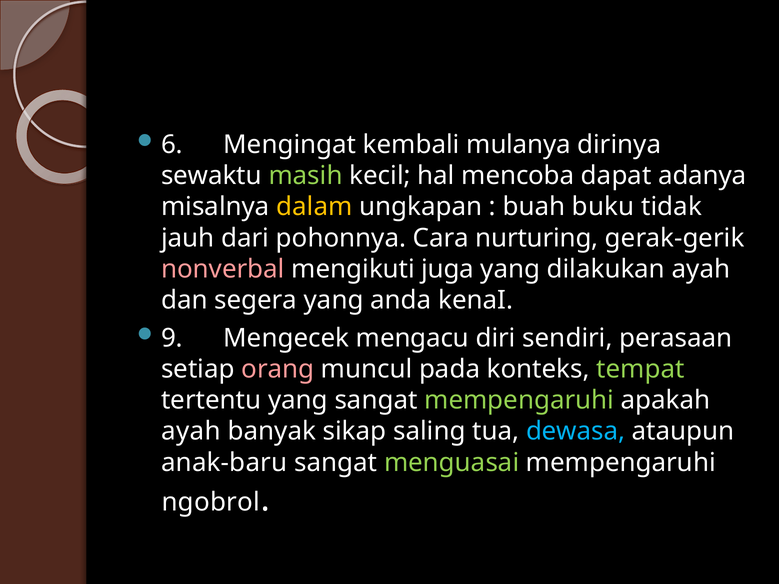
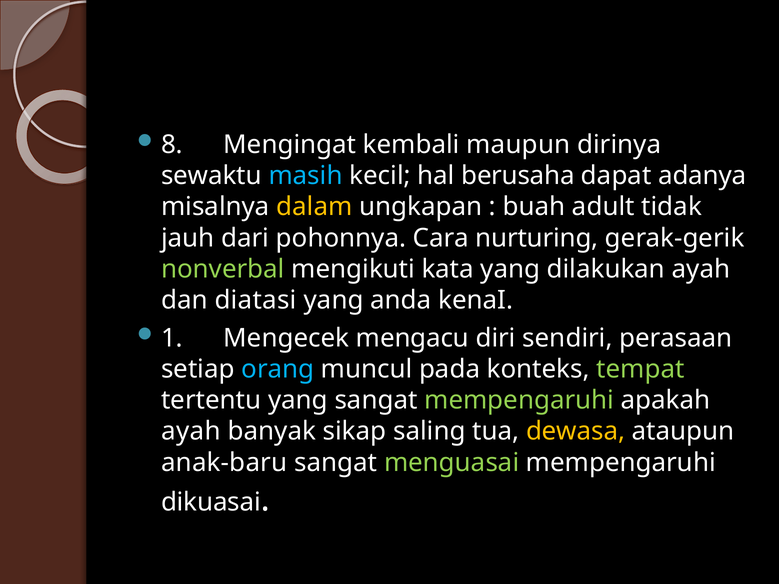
6: 6 -> 8 (172, 145)
mulanya: mulanya -> maupun (518, 145)
masih colour: light green -> light blue (306, 176)
mencoba: mencoba -> berusaha (518, 176)
buku: buku -> adult (603, 207)
nonverbal colour: pink -> light green (223, 269)
juga: juga -> kata (448, 269)
segera: segera -> diatasi (256, 300)
9: 9 -> 1 (172, 338)
orang colour: pink -> light blue (278, 369)
dewasa colour: light blue -> yellow (576, 432)
ngobrol: ngobrol -> dikuasai (211, 503)
